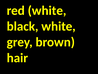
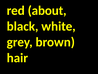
red white: white -> about (47, 10)
